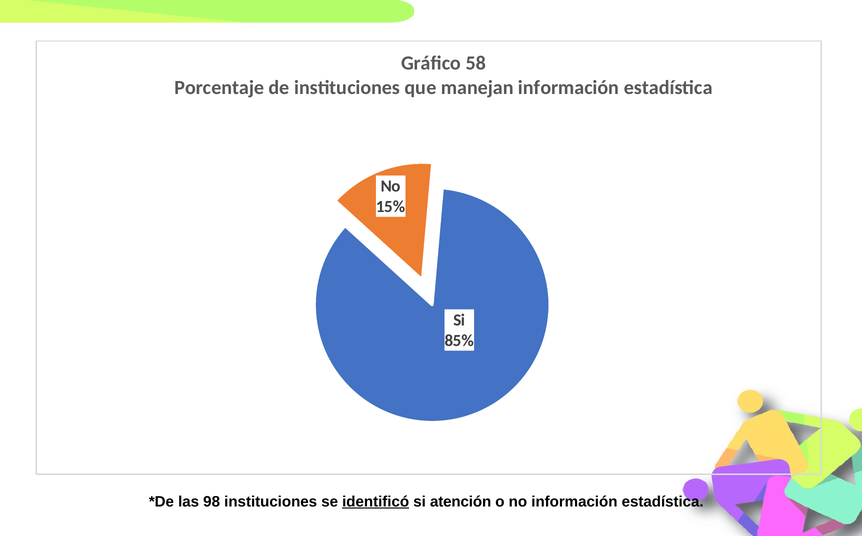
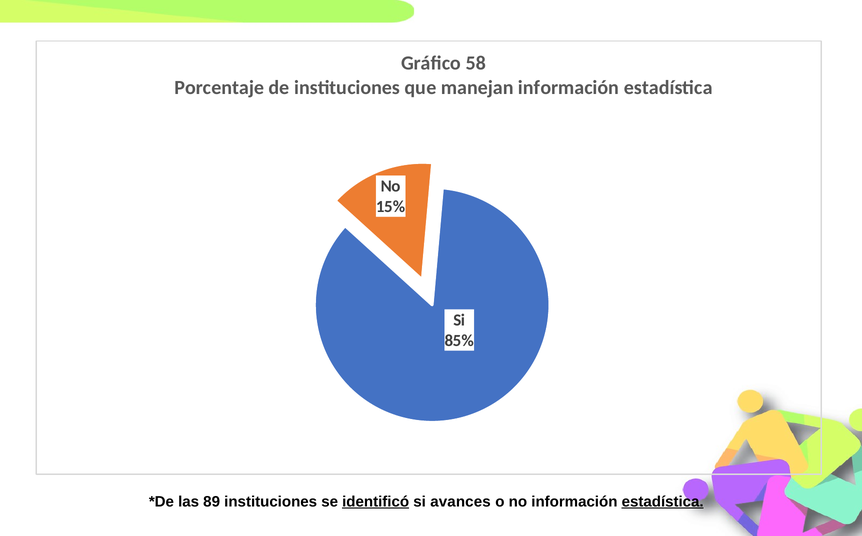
98: 98 -> 89 (212, 502)
atención: atención -> avances (460, 502)
estadística underline: none -> present (663, 502)
